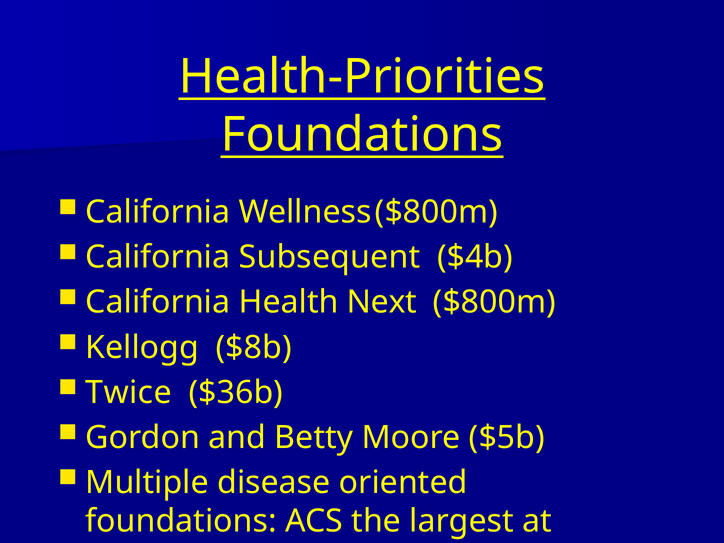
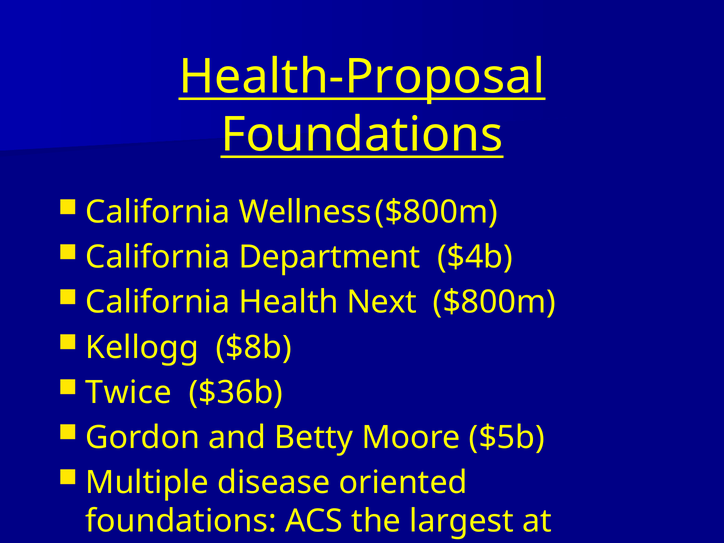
Health-Priorities: Health-Priorities -> Health-Proposal (362, 77)
Subsequent: Subsequent -> Department (330, 257)
